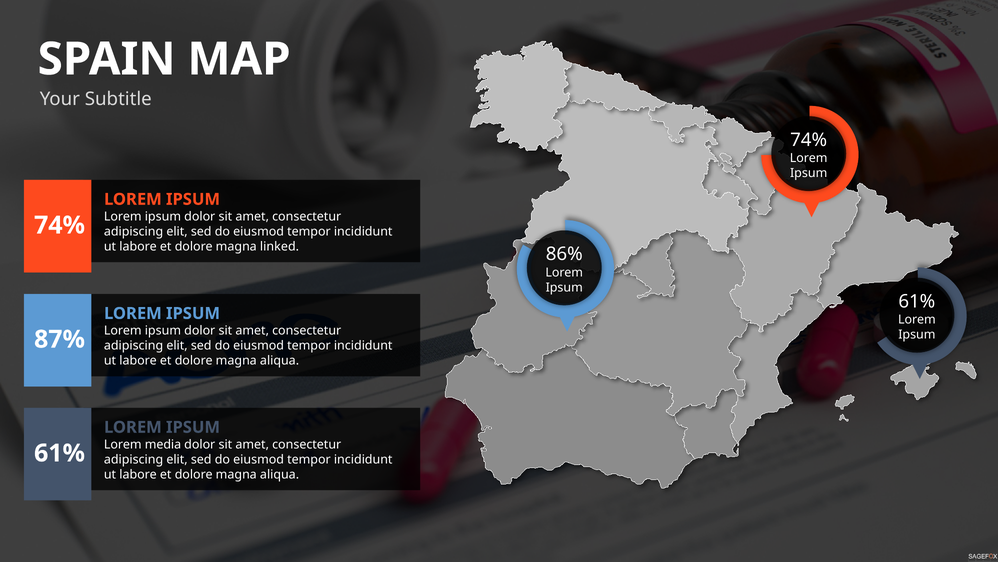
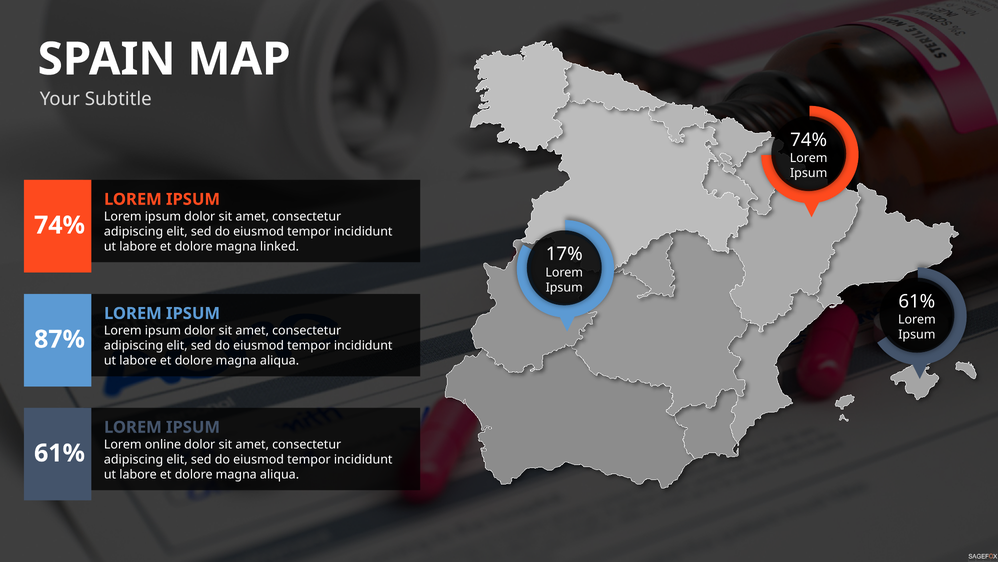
86%: 86% -> 17% (564, 254)
media: media -> online (163, 444)
